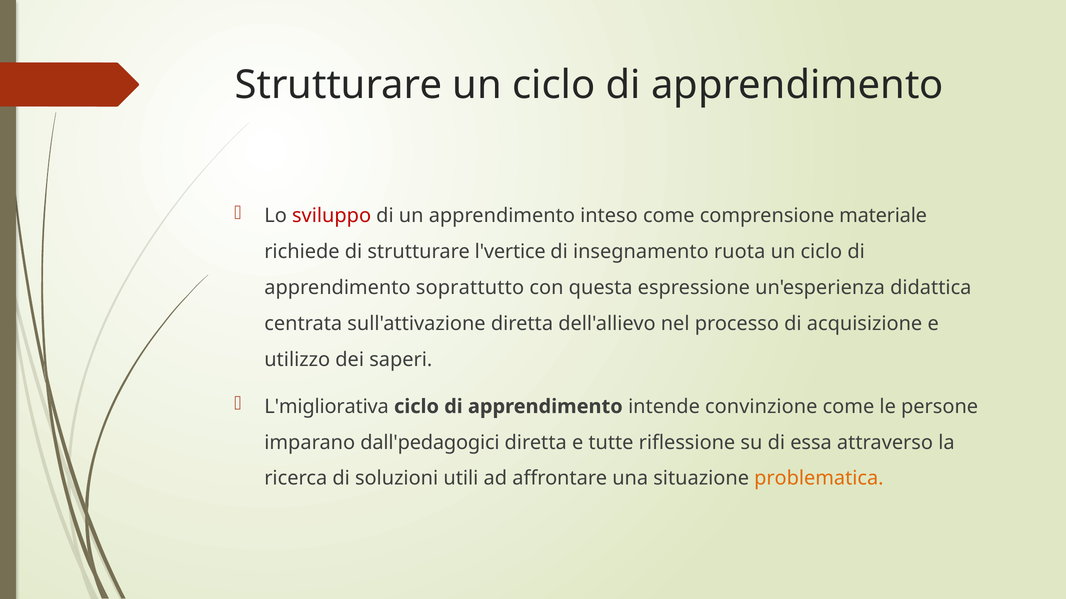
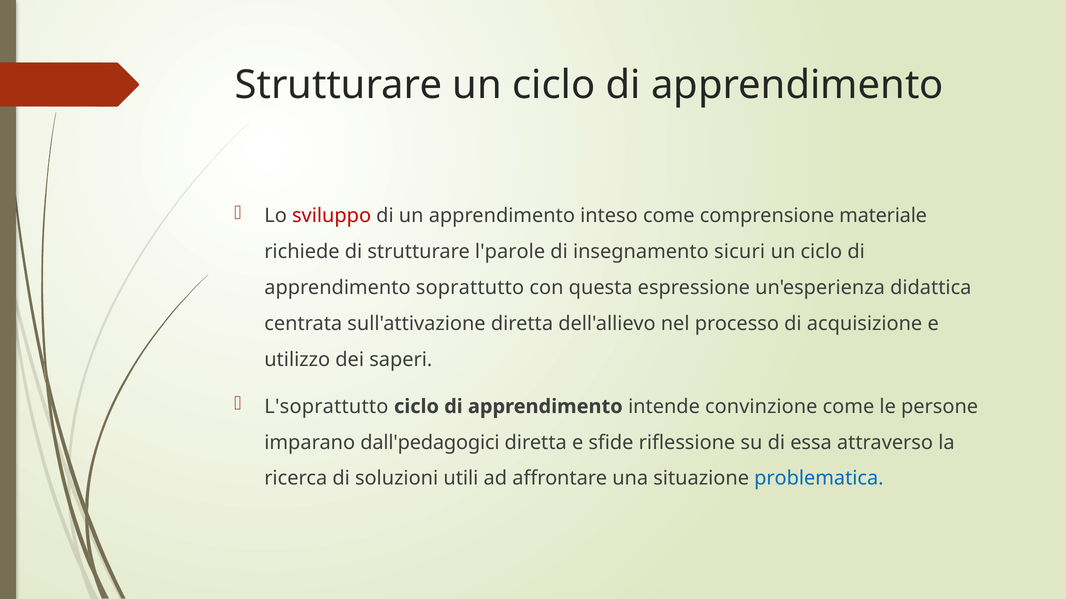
l'vertice: l'vertice -> l'parole (510, 252)
ruota: ruota -> sicuri (740, 252)
L'migliorativa: L'migliorativa -> L'soprattutto (326, 407)
tutte: tutte -> sfide (611, 443)
problematica colour: orange -> blue (819, 479)
